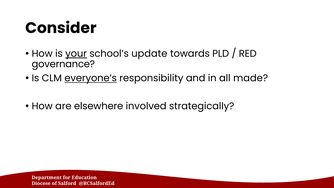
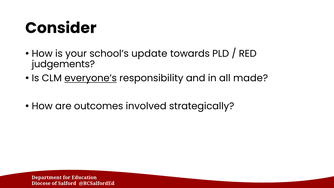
your underline: present -> none (76, 54)
governance: governance -> judgements (63, 64)
elsewhere: elsewhere -> outcomes (99, 106)
